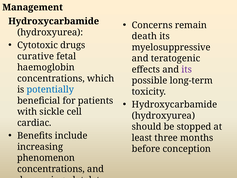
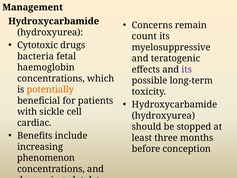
death: death -> count (144, 36)
curative: curative -> bacteria (36, 56)
potentially colour: blue -> orange (50, 89)
